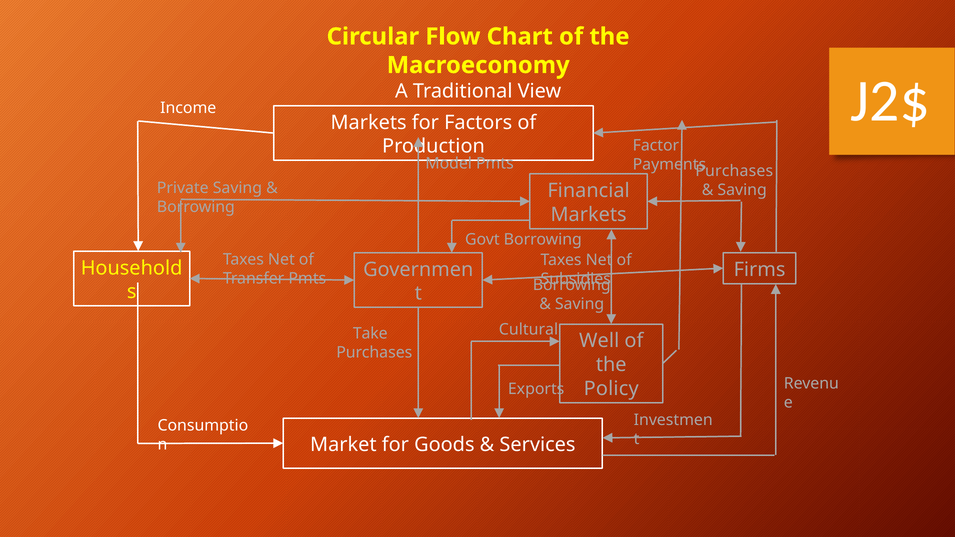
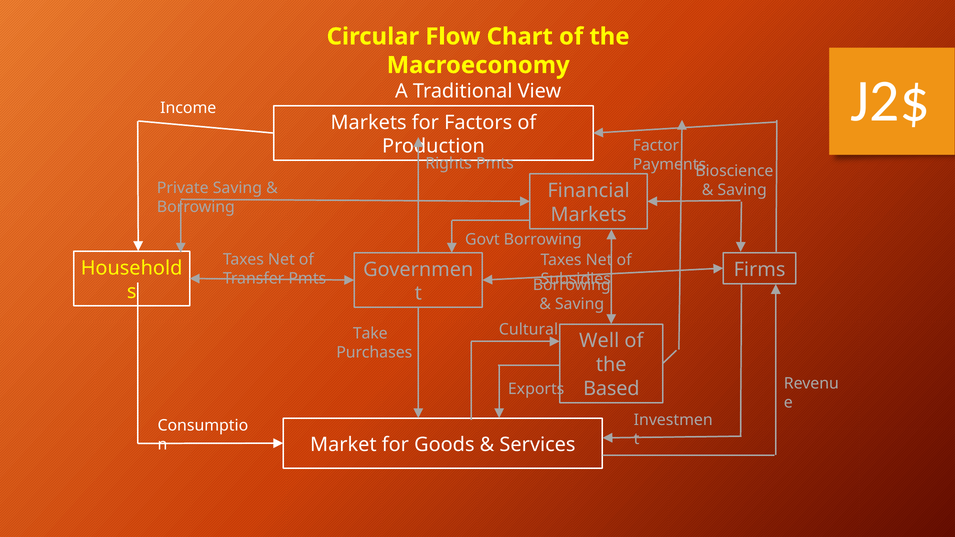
Model: Model -> Rights (449, 164)
Purchases: Purchases -> Bioscience (734, 171)
Policy: Policy -> Based (611, 389)
